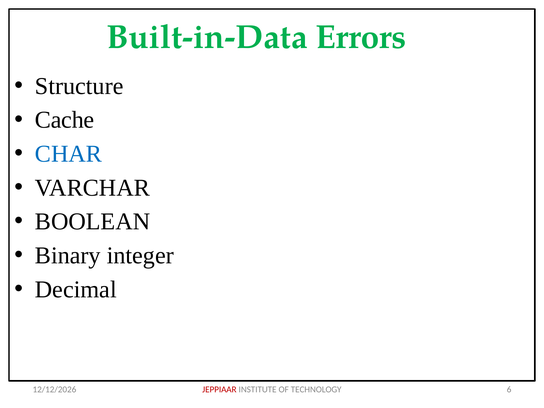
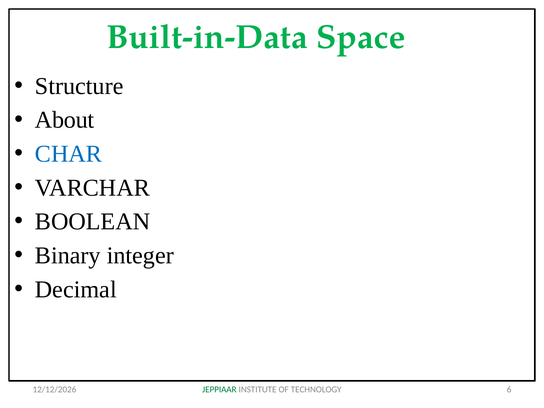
Errors: Errors -> Space (361, 37)
Cache: Cache -> About (65, 120)
JEPPIAAR colour: red -> green (219, 390)
